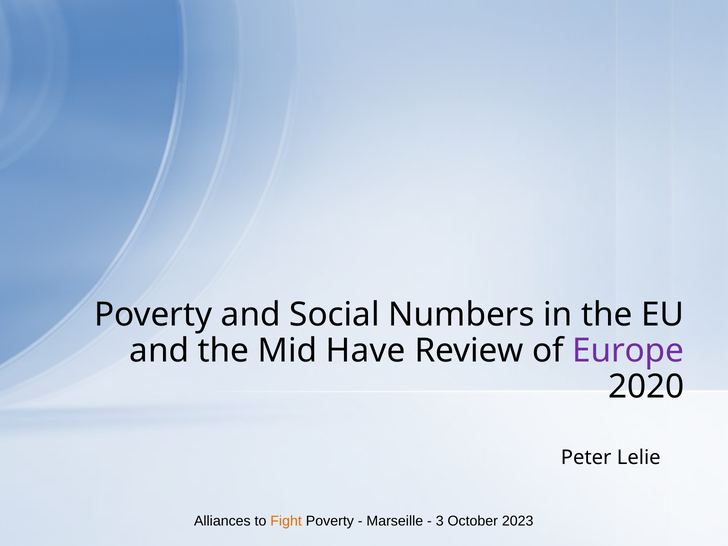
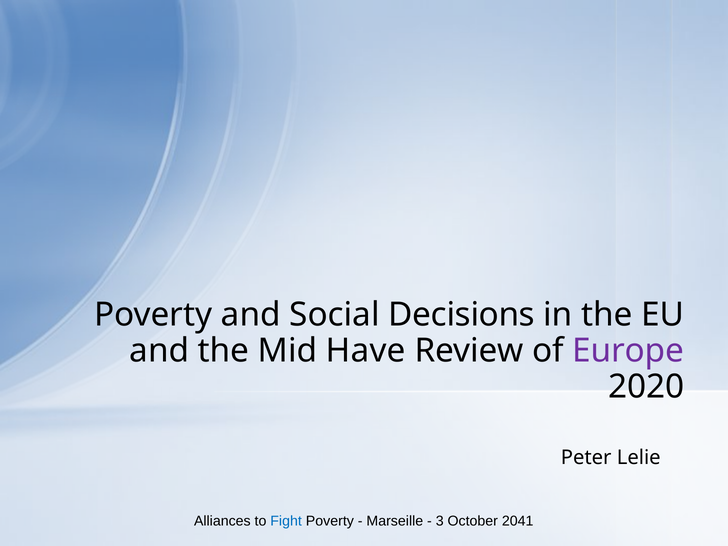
Numbers: Numbers -> Decisions (462, 315)
Fight colour: orange -> blue (286, 521)
2023: 2023 -> 2041 (518, 521)
